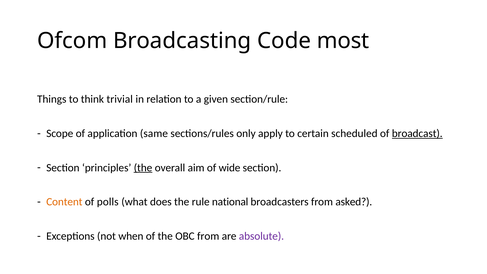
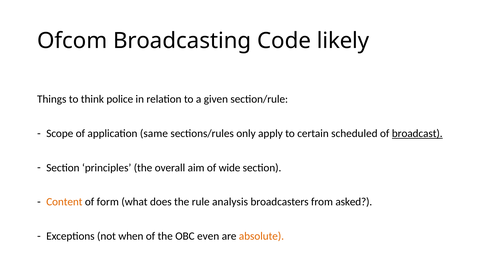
most: most -> likely (343, 41)
trivial: trivial -> police (120, 99)
the underline: present -> none (143, 168)
polls: polls -> form (108, 202)
national: national -> analysis (230, 202)
OBC from: from -> even (208, 236)
absolute colour: purple -> orange (261, 236)
